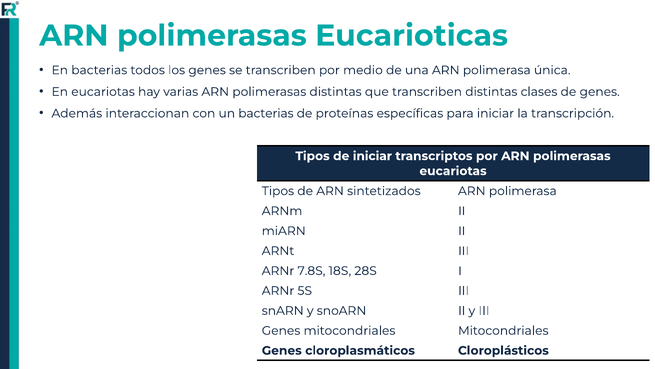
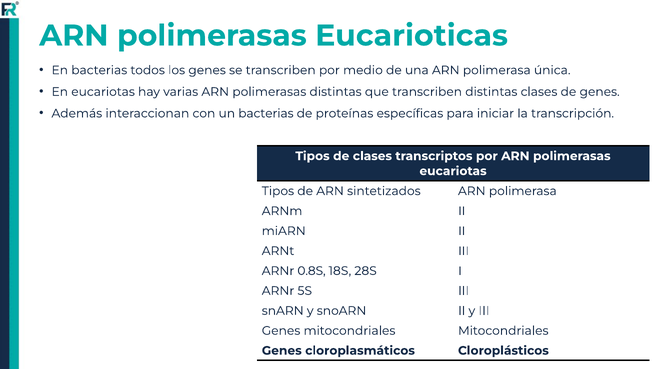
de iniciar: iniciar -> clases (372, 156)
7.8S: 7.8S -> 0.8S (311, 270)
